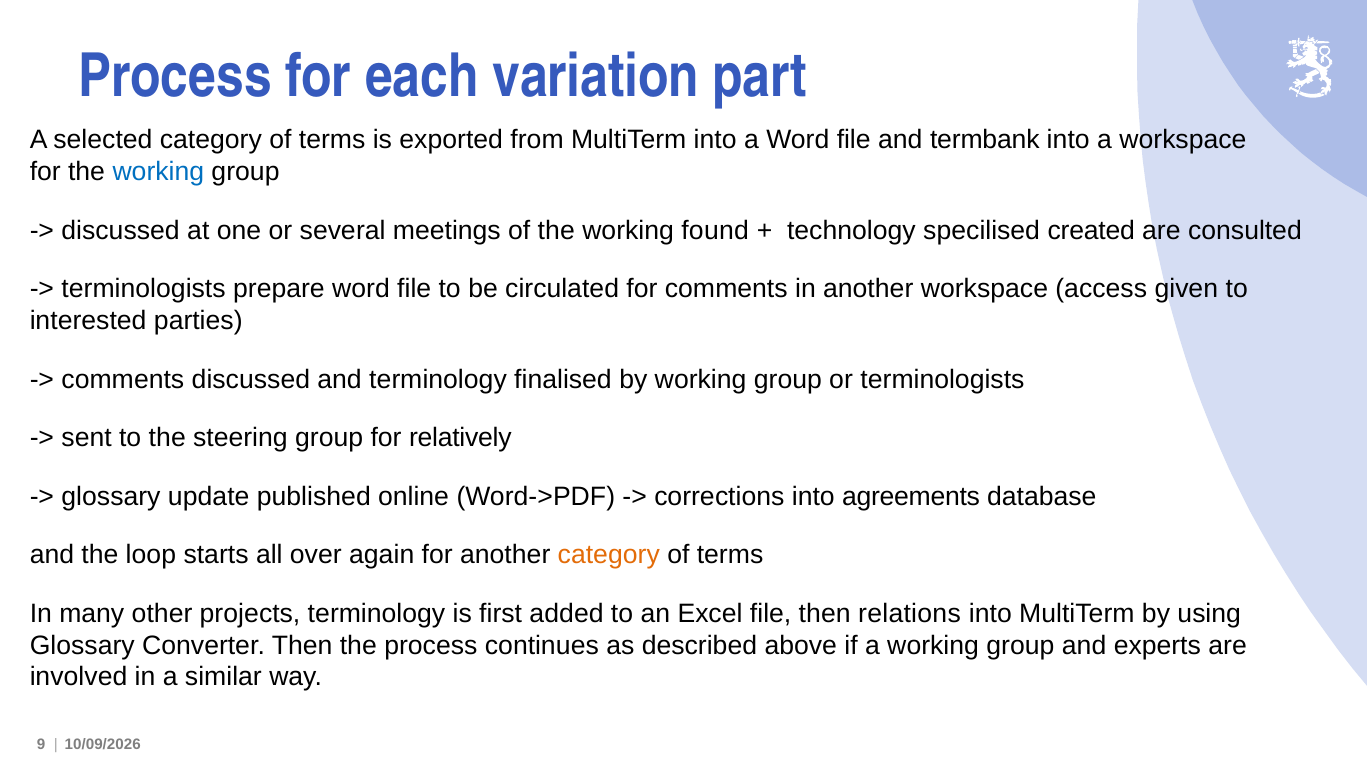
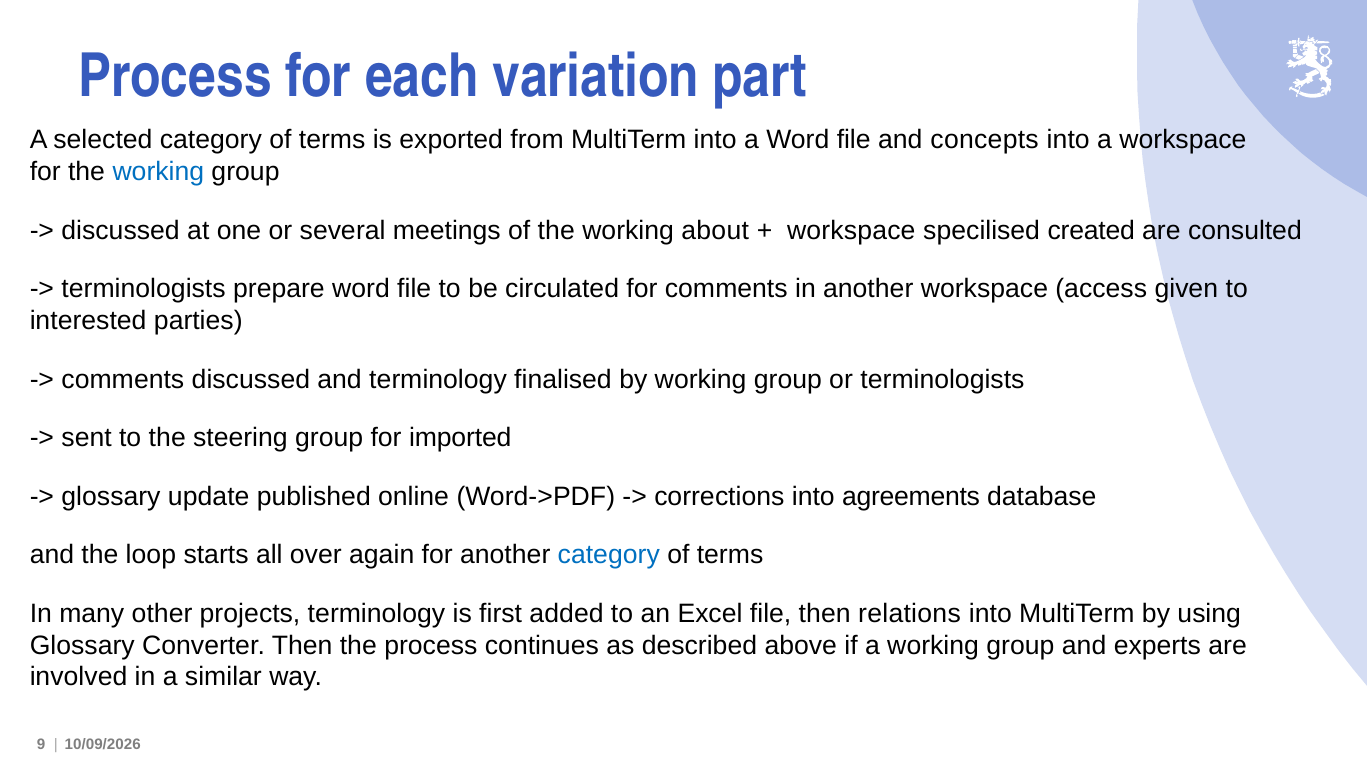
termbank: termbank -> concepts (985, 140)
found: found -> about (715, 230)
technology: technology -> workspace (851, 230)
relatively: relatively -> imported (460, 438)
category colour: orange -> blue (609, 555)
